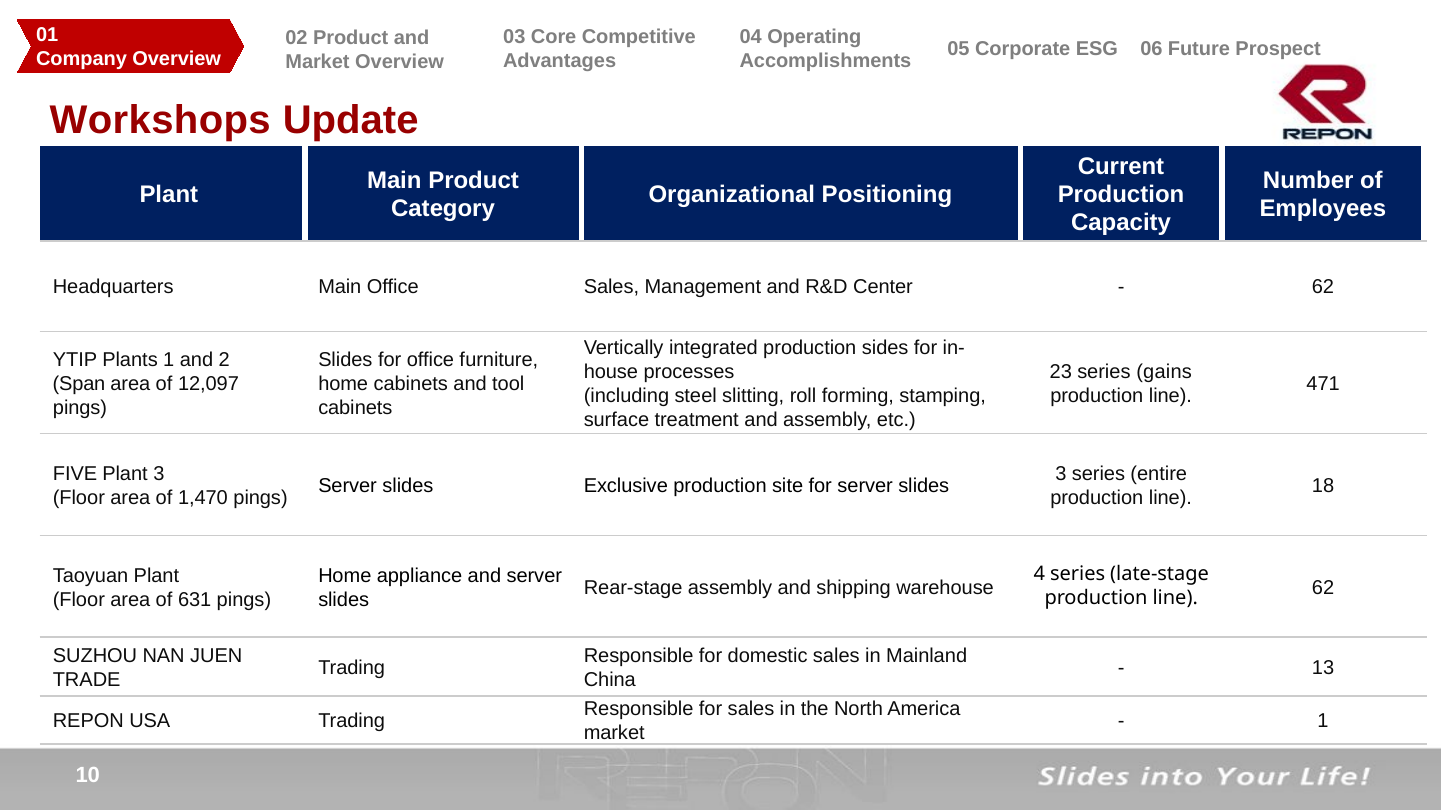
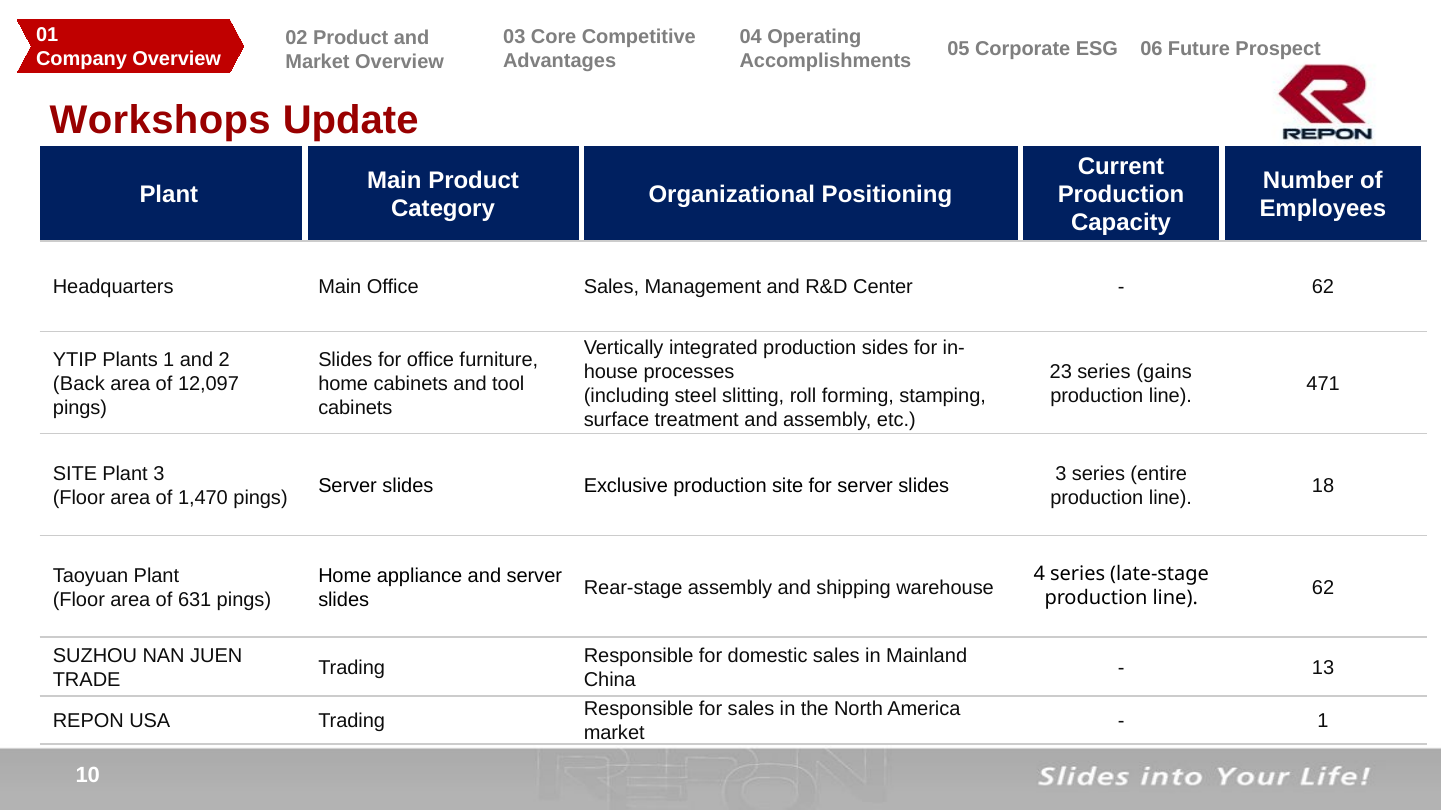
Span: Span -> Back (79, 384)
FIVE: FIVE -> SITE (75, 474)
